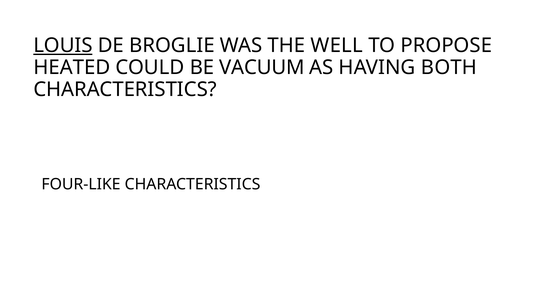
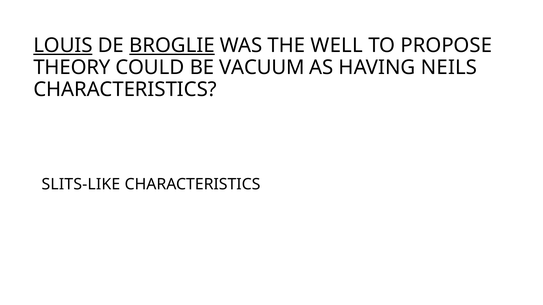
BROGLIE underline: none -> present (172, 46)
HEATED: HEATED -> THEORY (72, 68)
BOTH: BOTH -> NEILS (449, 68)
FOUR-LIKE: FOUR-LIKE -> SLITS-LIKE (81, 185)
